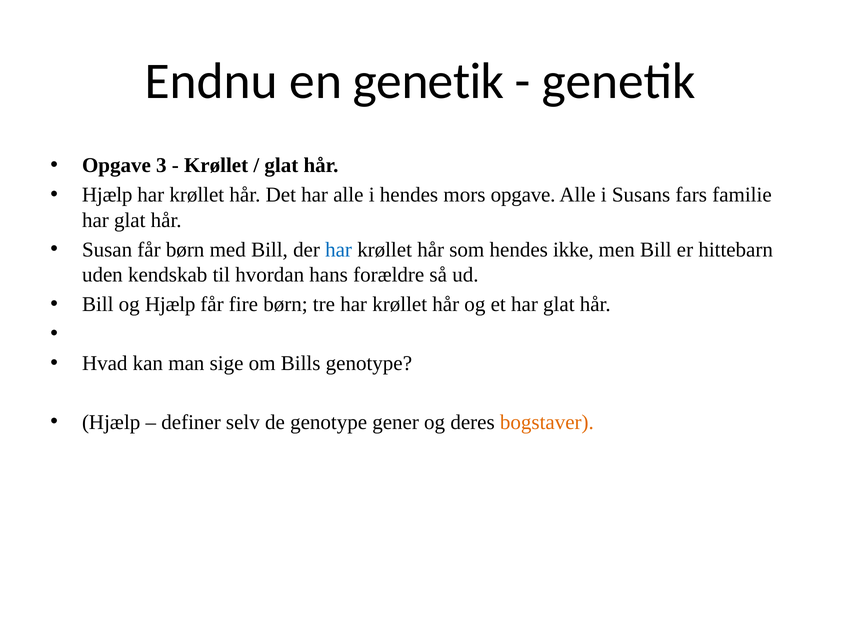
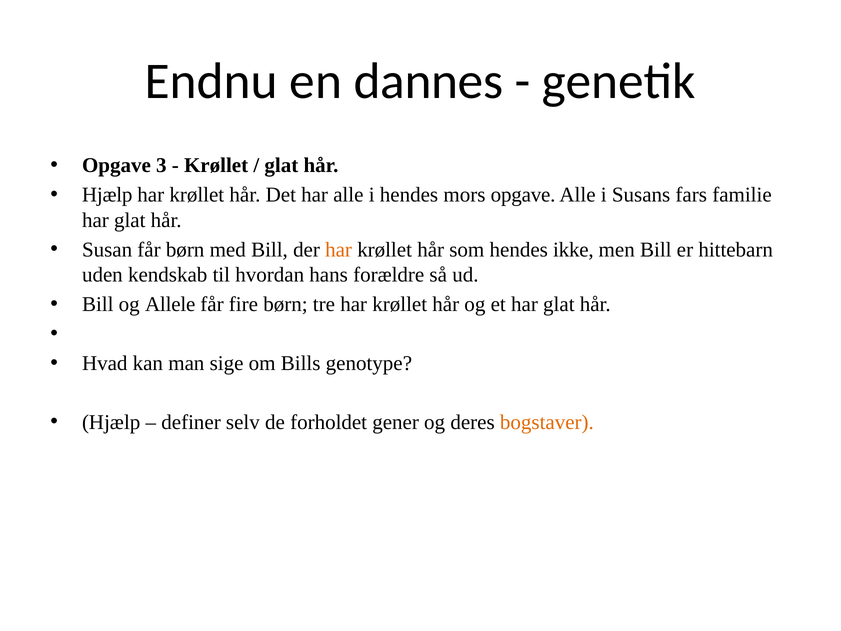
en genetik: genetik -> dannes (428, 81)
har colour: blue -> orange (339, 250)
og Hjælp: Hjælp -> Allele (170, 304)
de genotype: genotype -> forholdet (329, 422)
